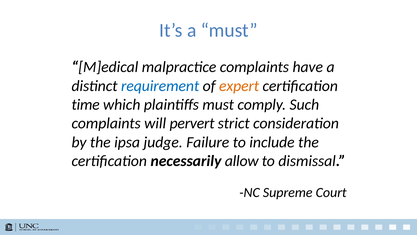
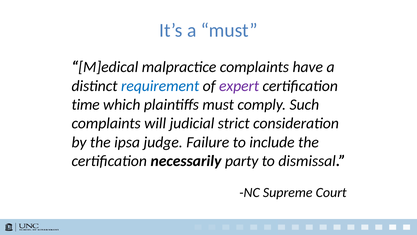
expert colour: orange -> purple (239, 86)
pervert: pervert -> judicial (192, 123)
allow: allow -> party (242, 161)
